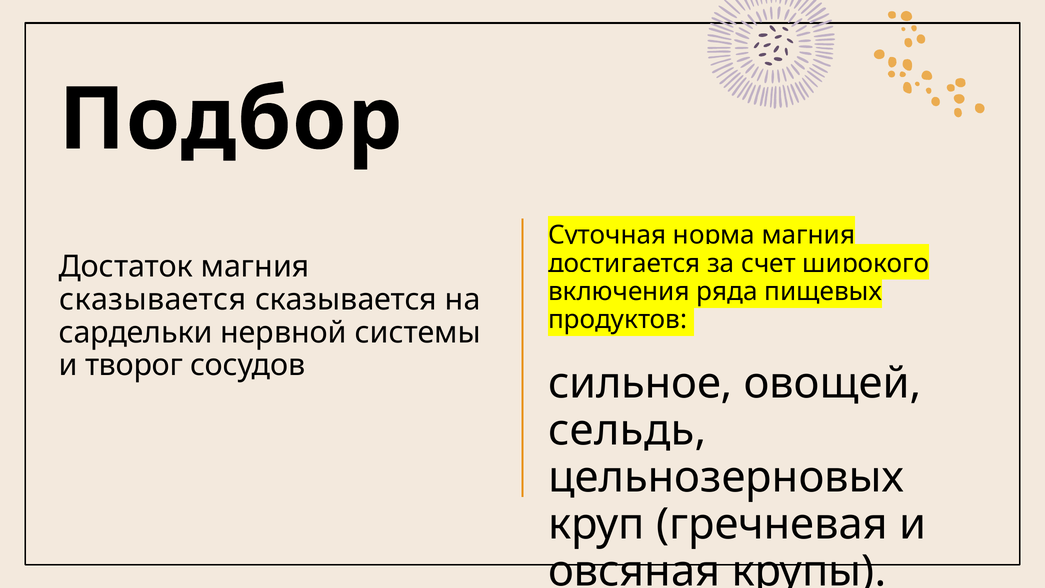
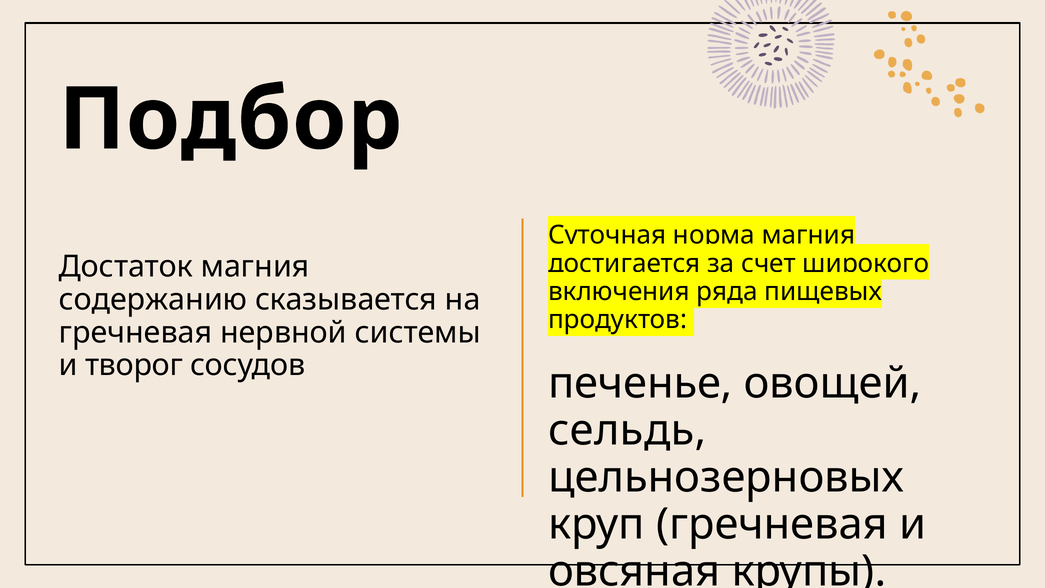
сказывается: сказывается -> содержанию (153, 300)
сардельки: сардельки -> гречневая (136, 332)
сильное: сильное -> печенье (640, 383)
